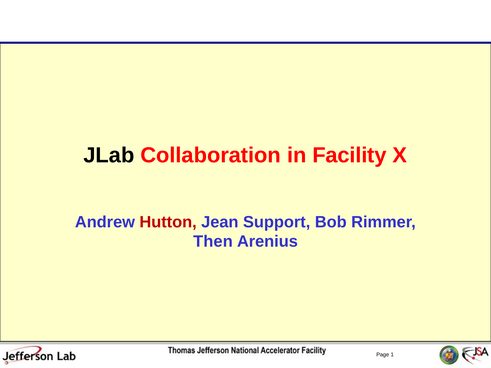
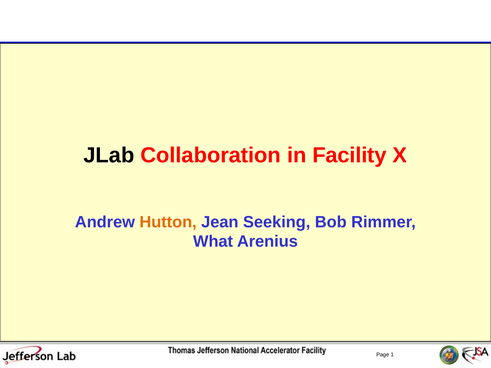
Hutton colour: red -> orange (168, 222)
Support: Support -> Seeking (277, 222)
Then: Then -> What (213, 242)
